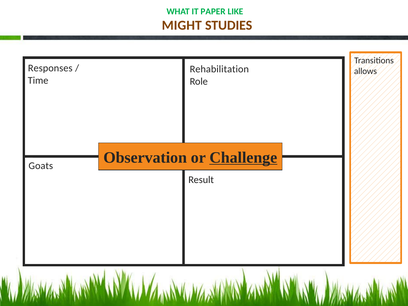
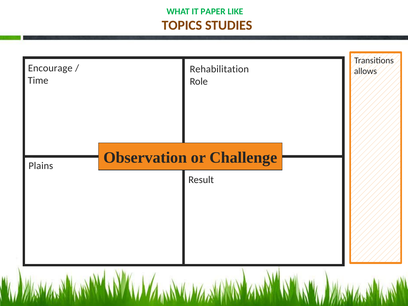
MIGHT: MIGHT -> TOPICS (182, 25)
Responses: Responses -> Encourage (50, 68)
Challenge underline: present -> none (243, 157)
Goats: Goats -> Plains (41, 166)
